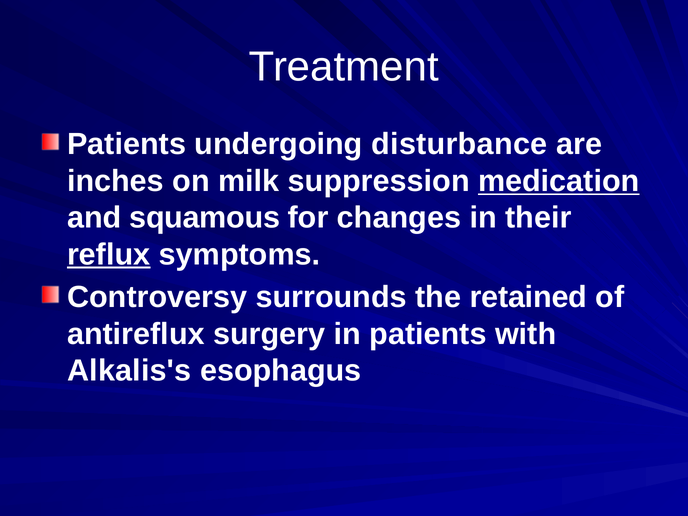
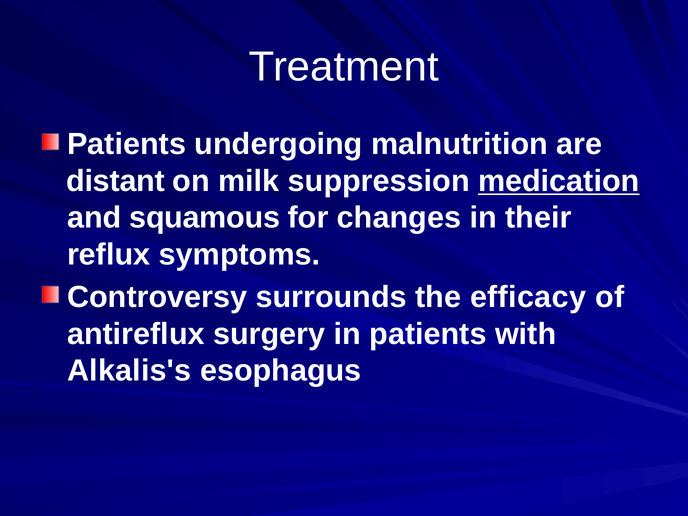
disturbance: disturbance -> malnutrition (460, 144)
inches: inches -> distant (116, 181)
reflux underline: present -> none (109, 254)
retained: retained -> efficacy (528, 297)
